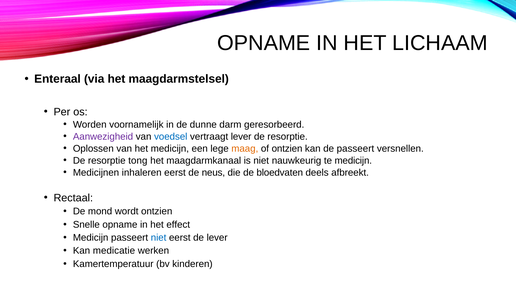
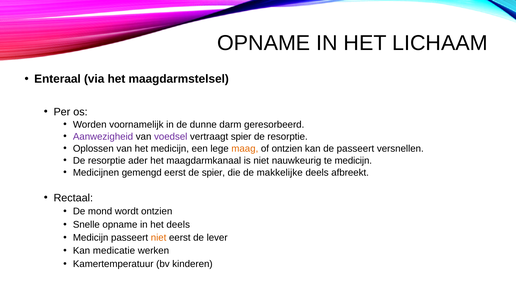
voedsel colour: blue -> purple (171, 137)
vertraagt lever: lever -> spier (241, 137)
tong: tong -> ader (138, 161)
inhaleren: inhaleren -> gemengd (142, 173)
de neus: neus -> spier (213, 173)
bloedvaten: bloedvaten -> makkelijke (280, 173)
het effect: effect -> deels (178, 225)
niet colour: blue -> orange (159, 238)
